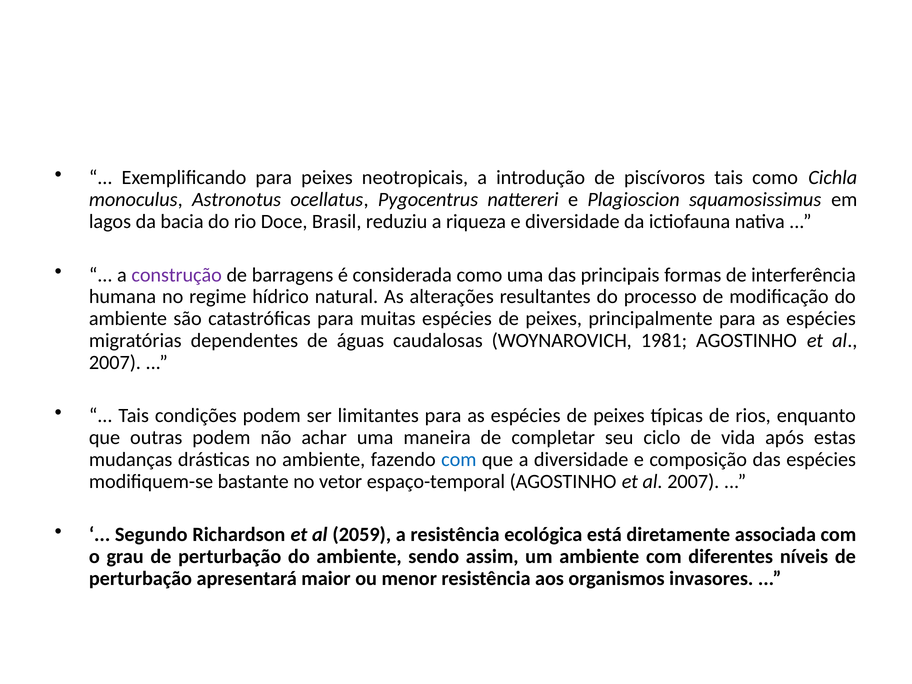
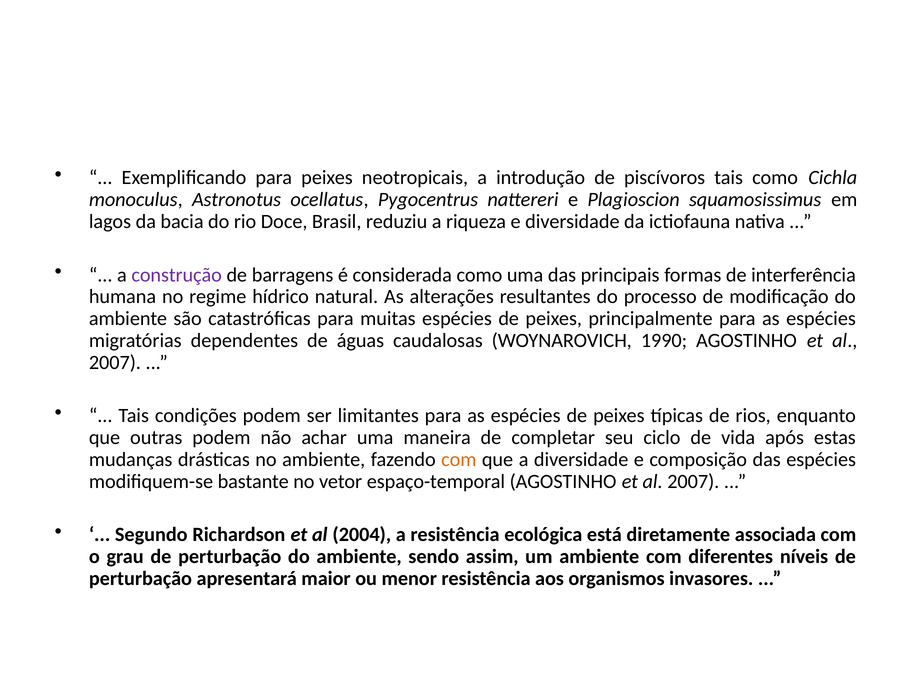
1981: 1981 -> 1990 (664, 340)
com colour: blue -> orange (459, 460)
2059: 2059 -> 2004 (362, 535)
